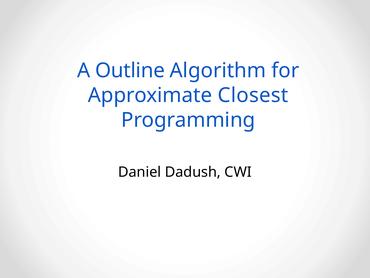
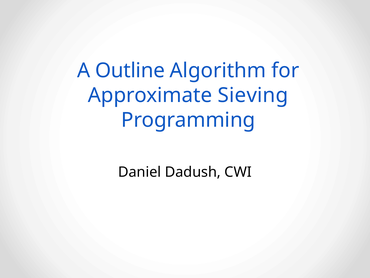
Closest: Closest -> Sieving (253, 95)
